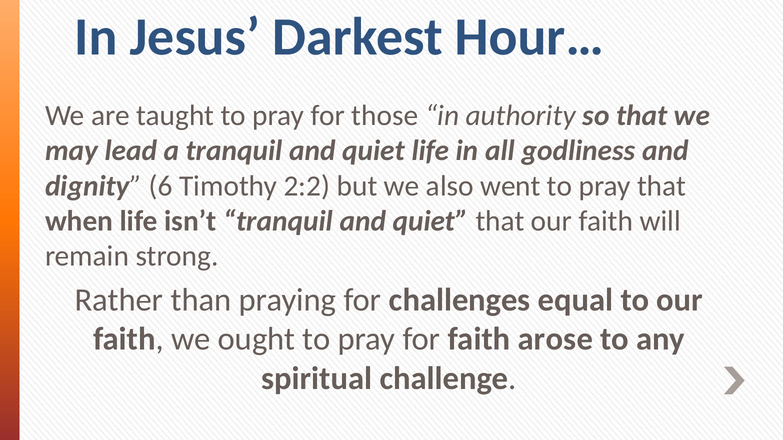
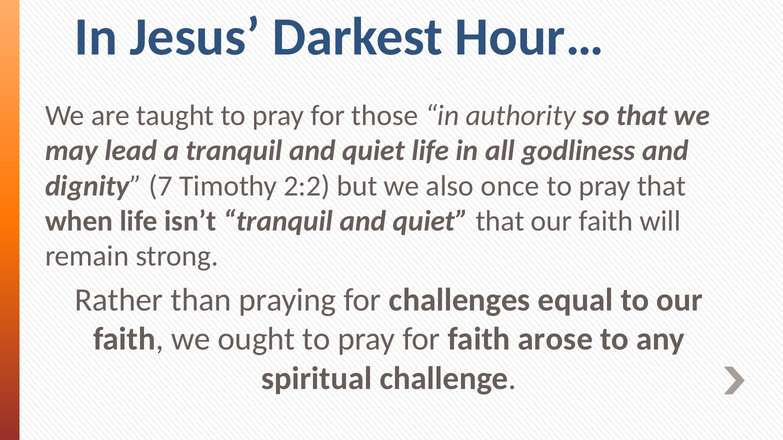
6: 6 -> 7 (161, 186)
went: went -> once (510, 186)
